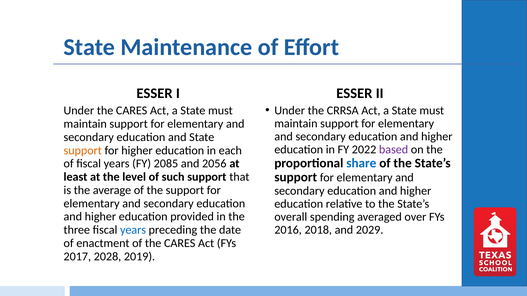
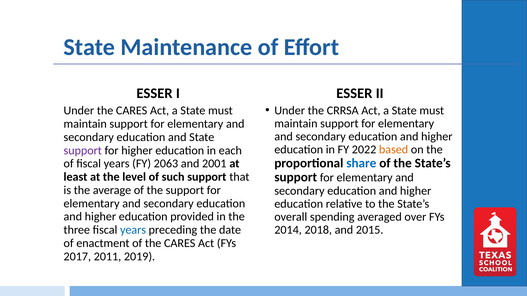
based colour: purple -> orange (394, 150)
support colour: orange -> purple (83, 151)
2085: 2085 -> 2063 (166, 164)
2056: 2056 -> 2001 (214, 164)
2016: 2016 -> 2014 (288, 230)
2029: 2029 -> 2015 (370, 230)
2028: 2028 -> 2011 (107, 257)
